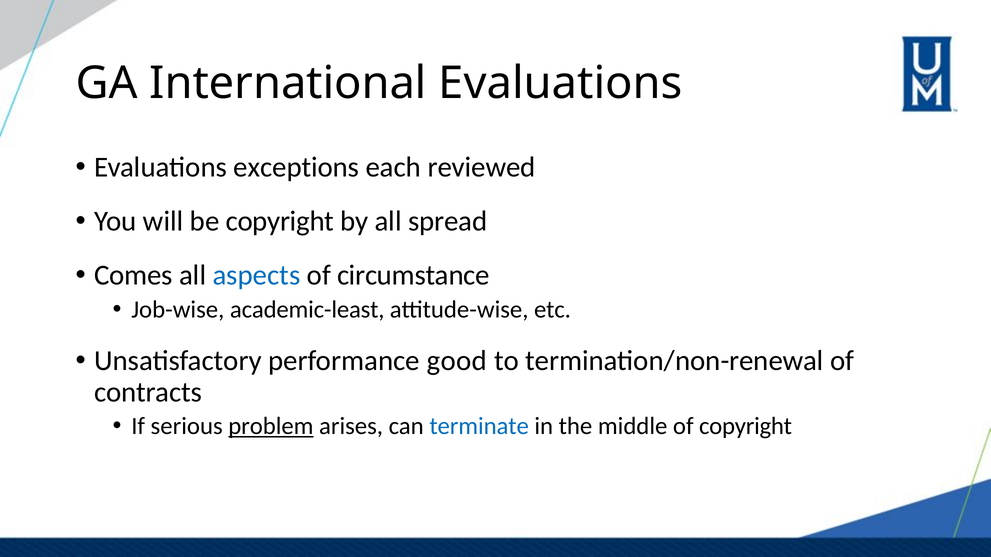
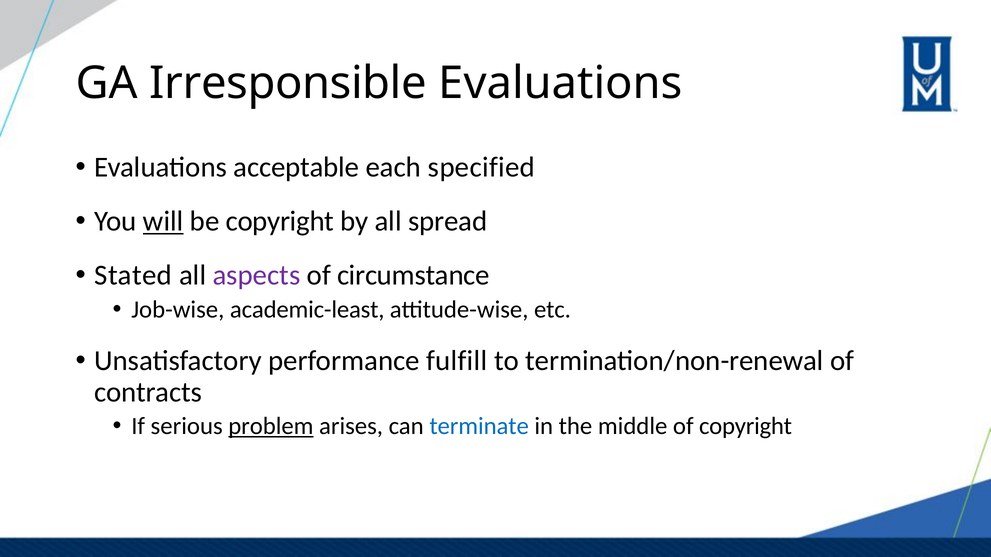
International: International -> Irresponsible (288, 83)
exceptions: exceptions -> acceptable (296, 168)
reviewed: reviewed -> specified (481, 168)
will underline: none -> present (163, 221)
Comes: Comes -> Stated (133, 275)
aspects colour: blue -> purple (256, 275)
good: good -> fulfill (457, 361)
